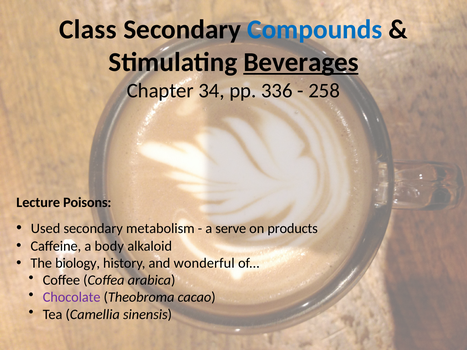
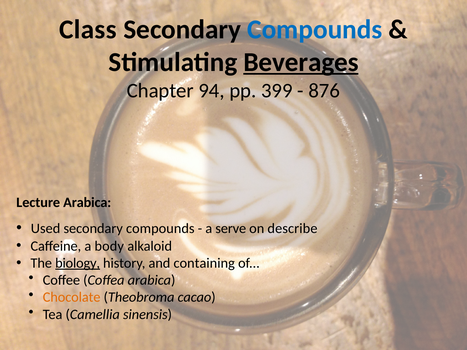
34: 34 -> 94 (212, 91)
336: 336 -> 399 (277, 91)
258: 258 -> 876 (324, 91)
Lecture Poisons: Poisons -> Arabica (87, 203)
metabolism: metabolism -> compounds (160, 229)
products: products -> describe (292, 229)
biology underline: none -> present (78, 263)
wonderful: wonderful -> containing (204, 263)
Chocolate colour: purple -> orange (72, 297)
